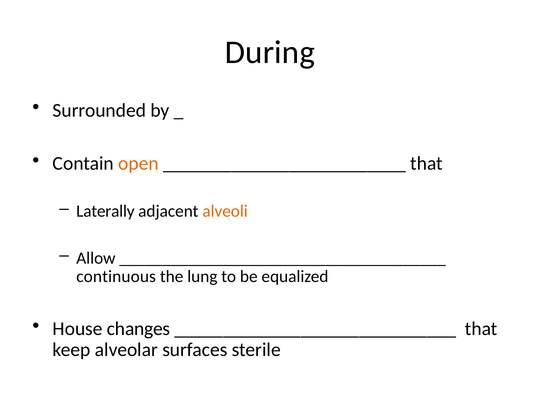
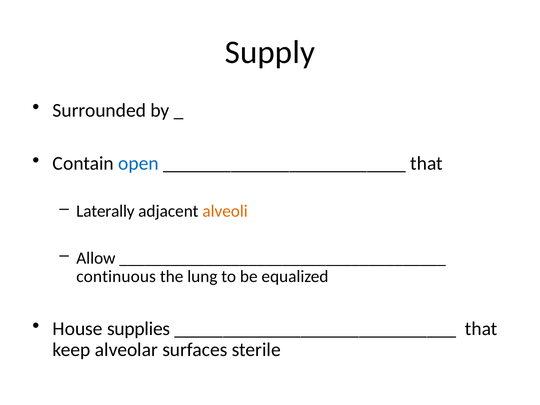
During: During -> Supply (270, 52)
open colour: orange -> blue (138, 163)
changes: changes -> supplies (139, 329)
